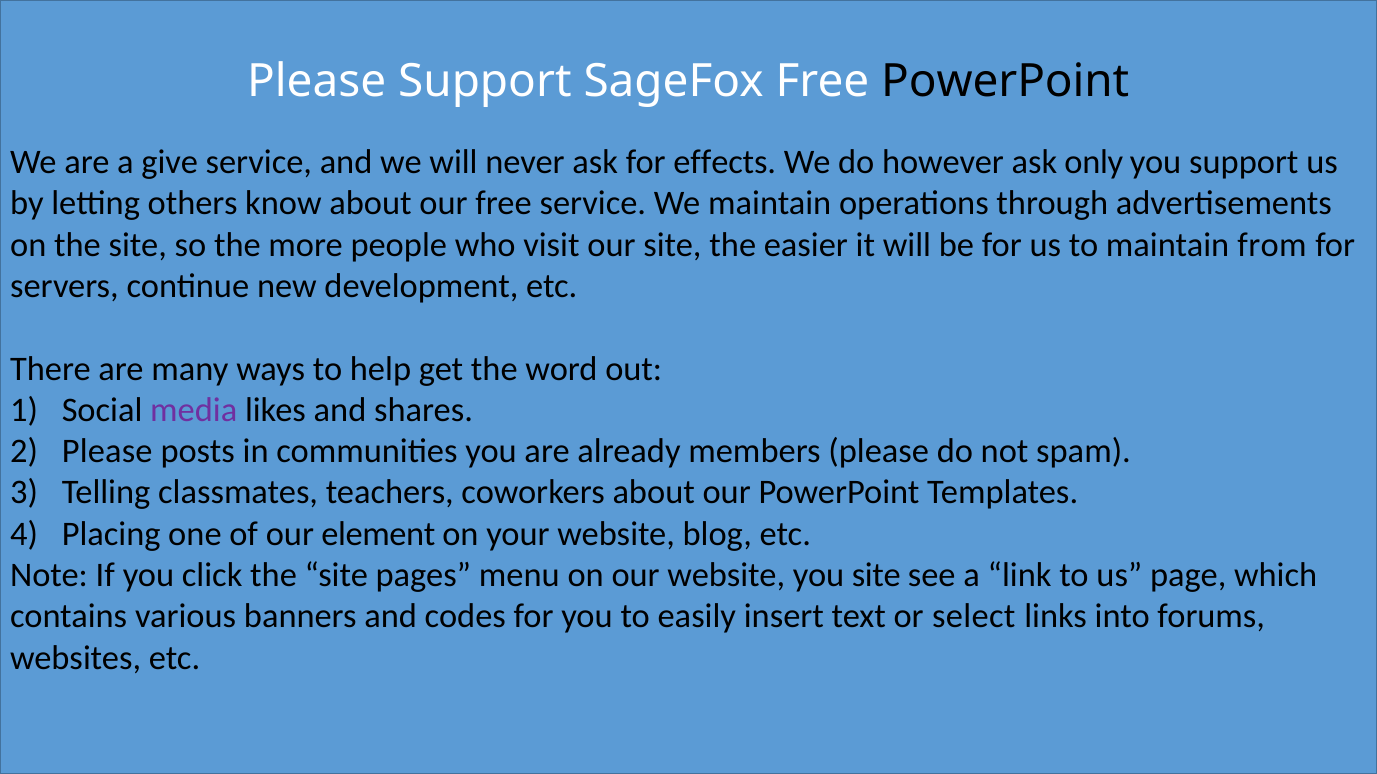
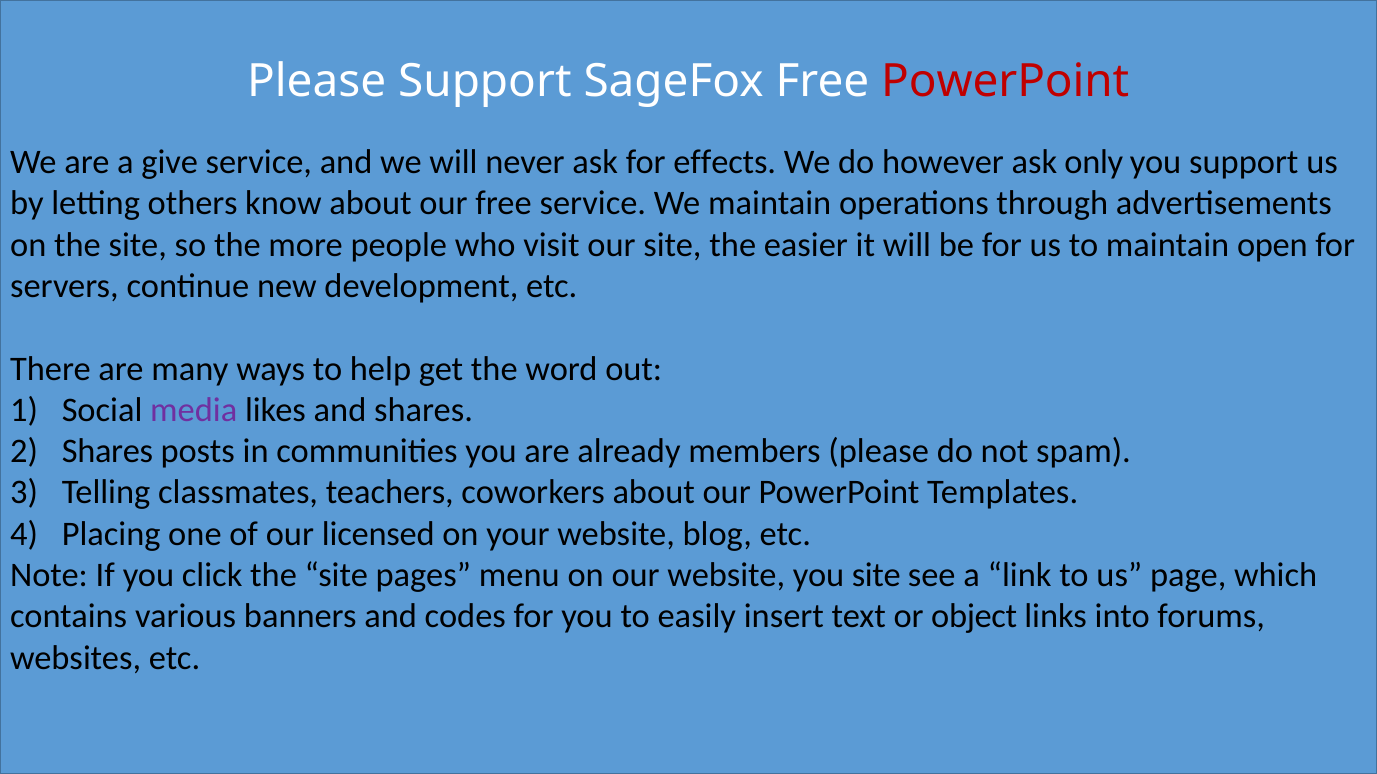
PowerPoint colour: black -> red (1005, 81)
from: from -> open (1272, 245)
Please: Please -> Shares (107, 452)
element: element -> licensed (378, 534)
select: select -> object (974, 617)
